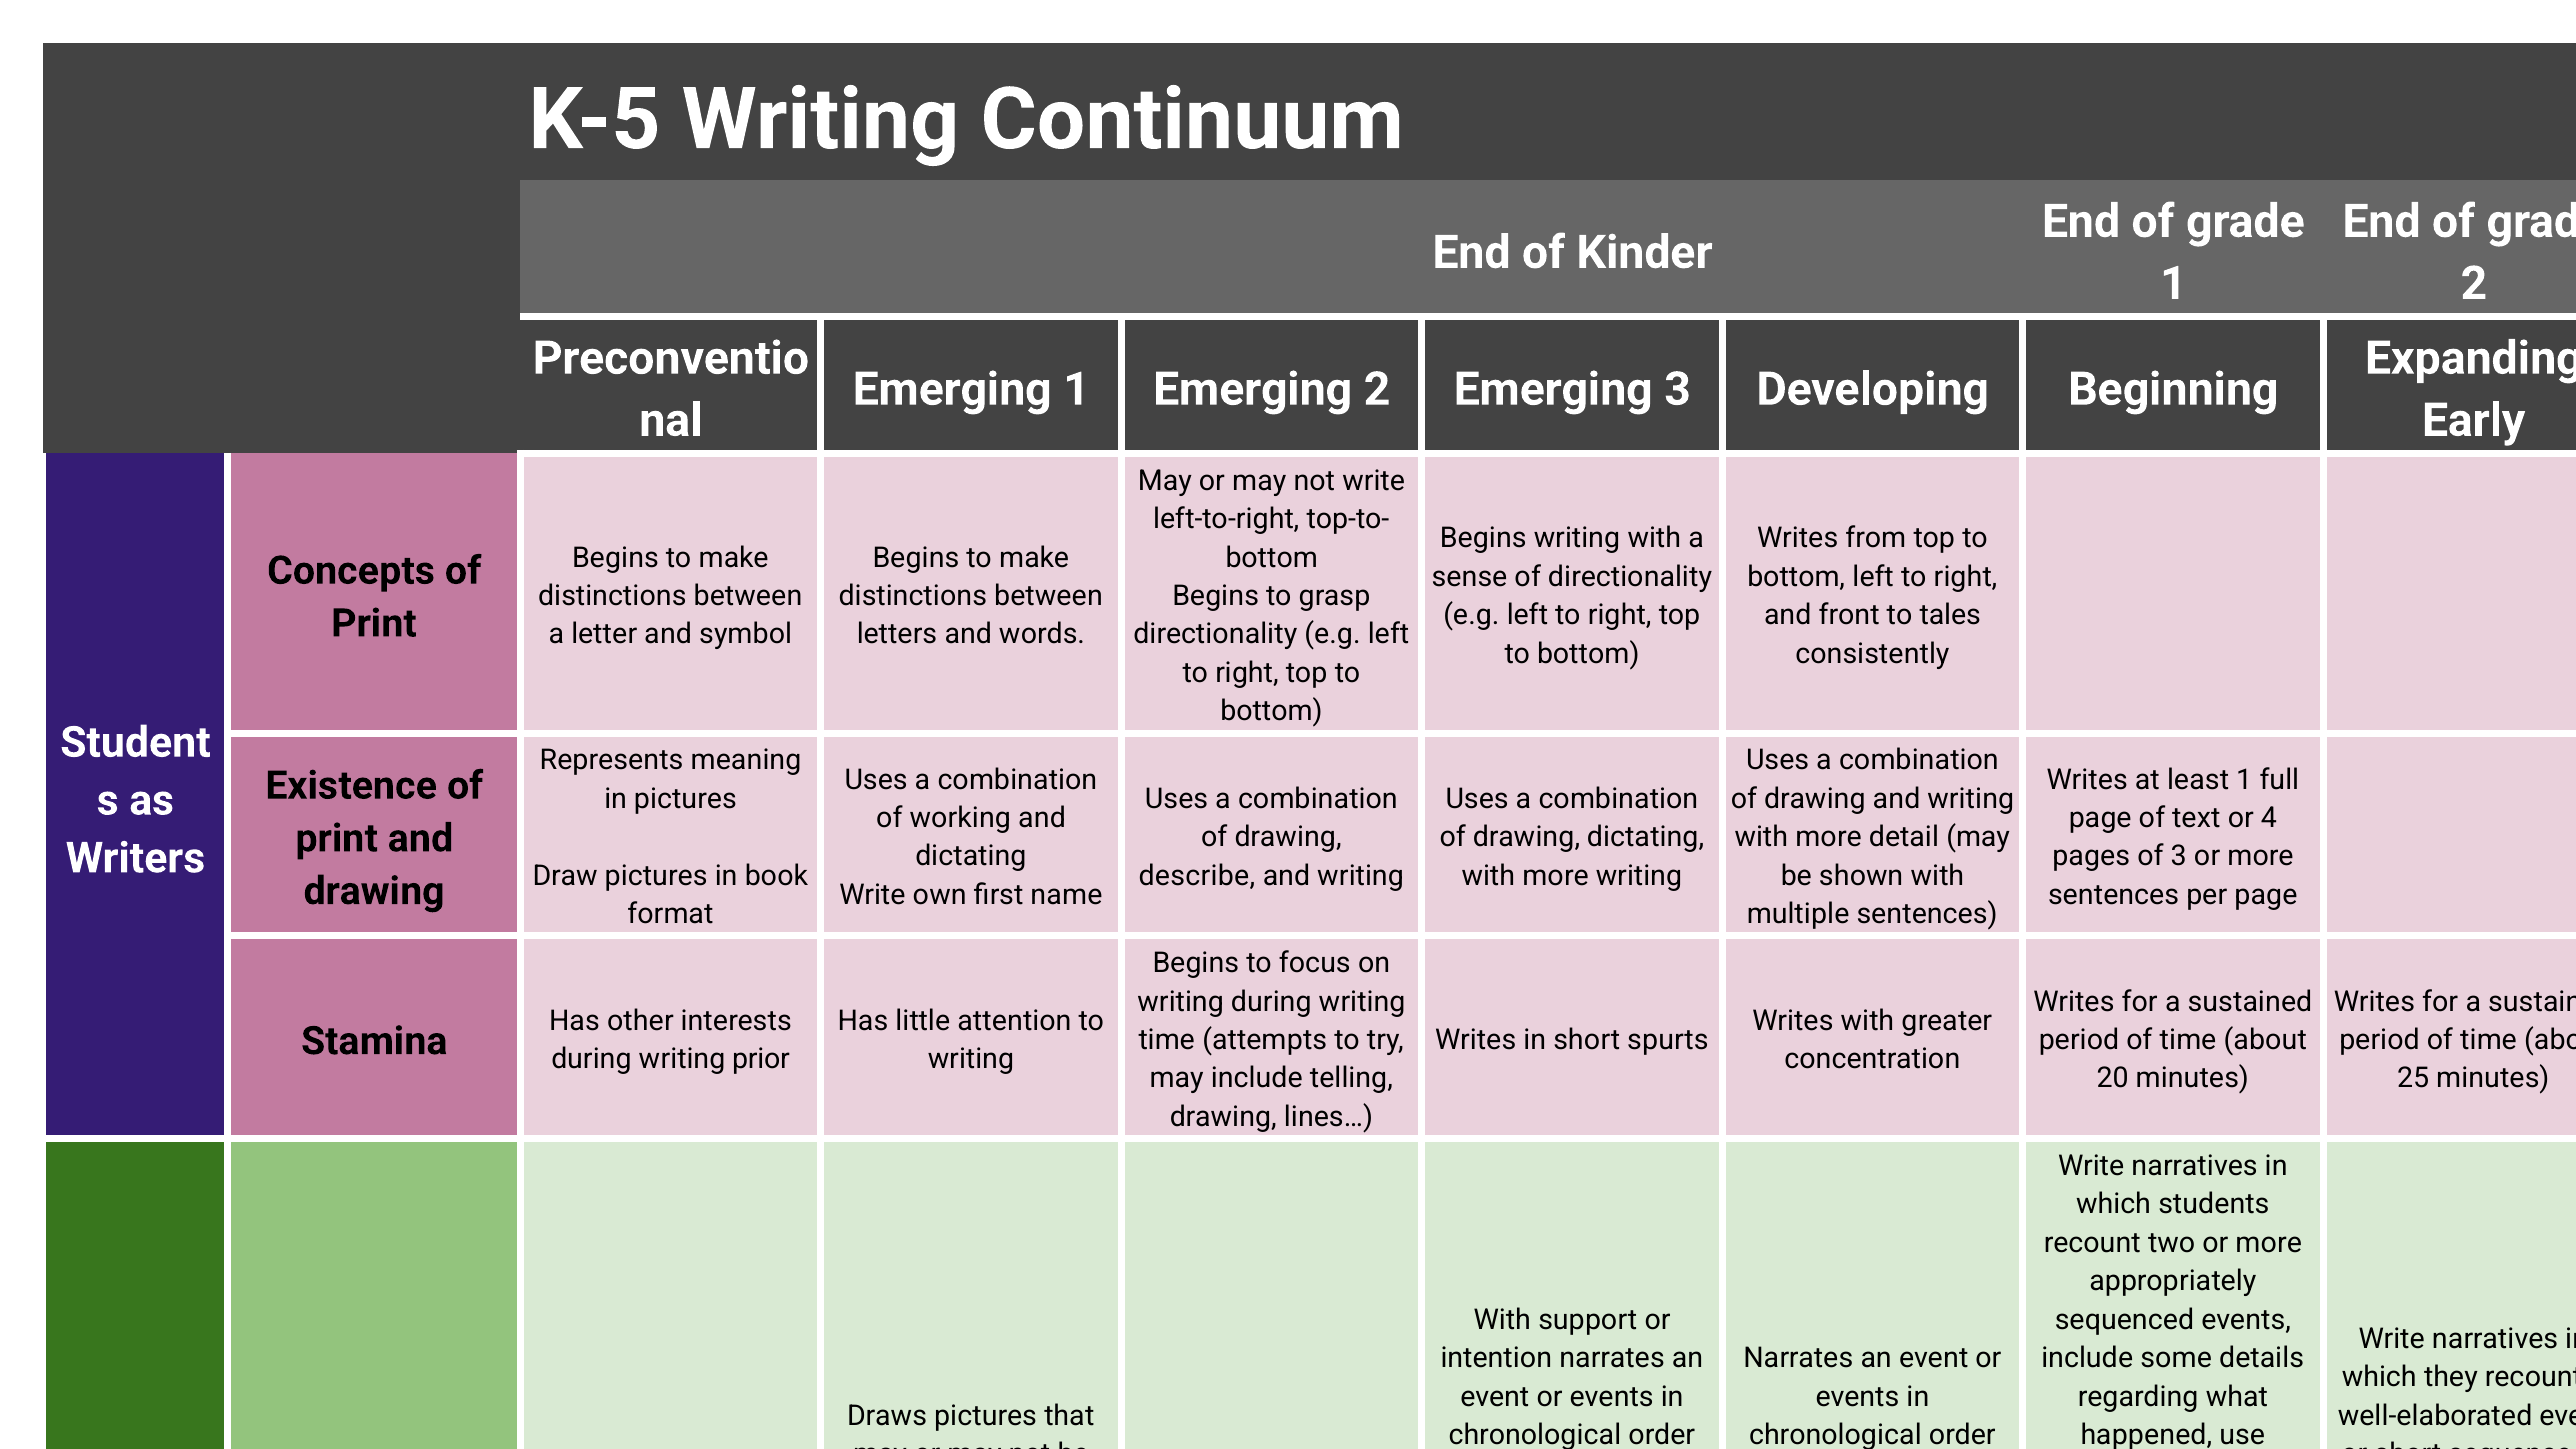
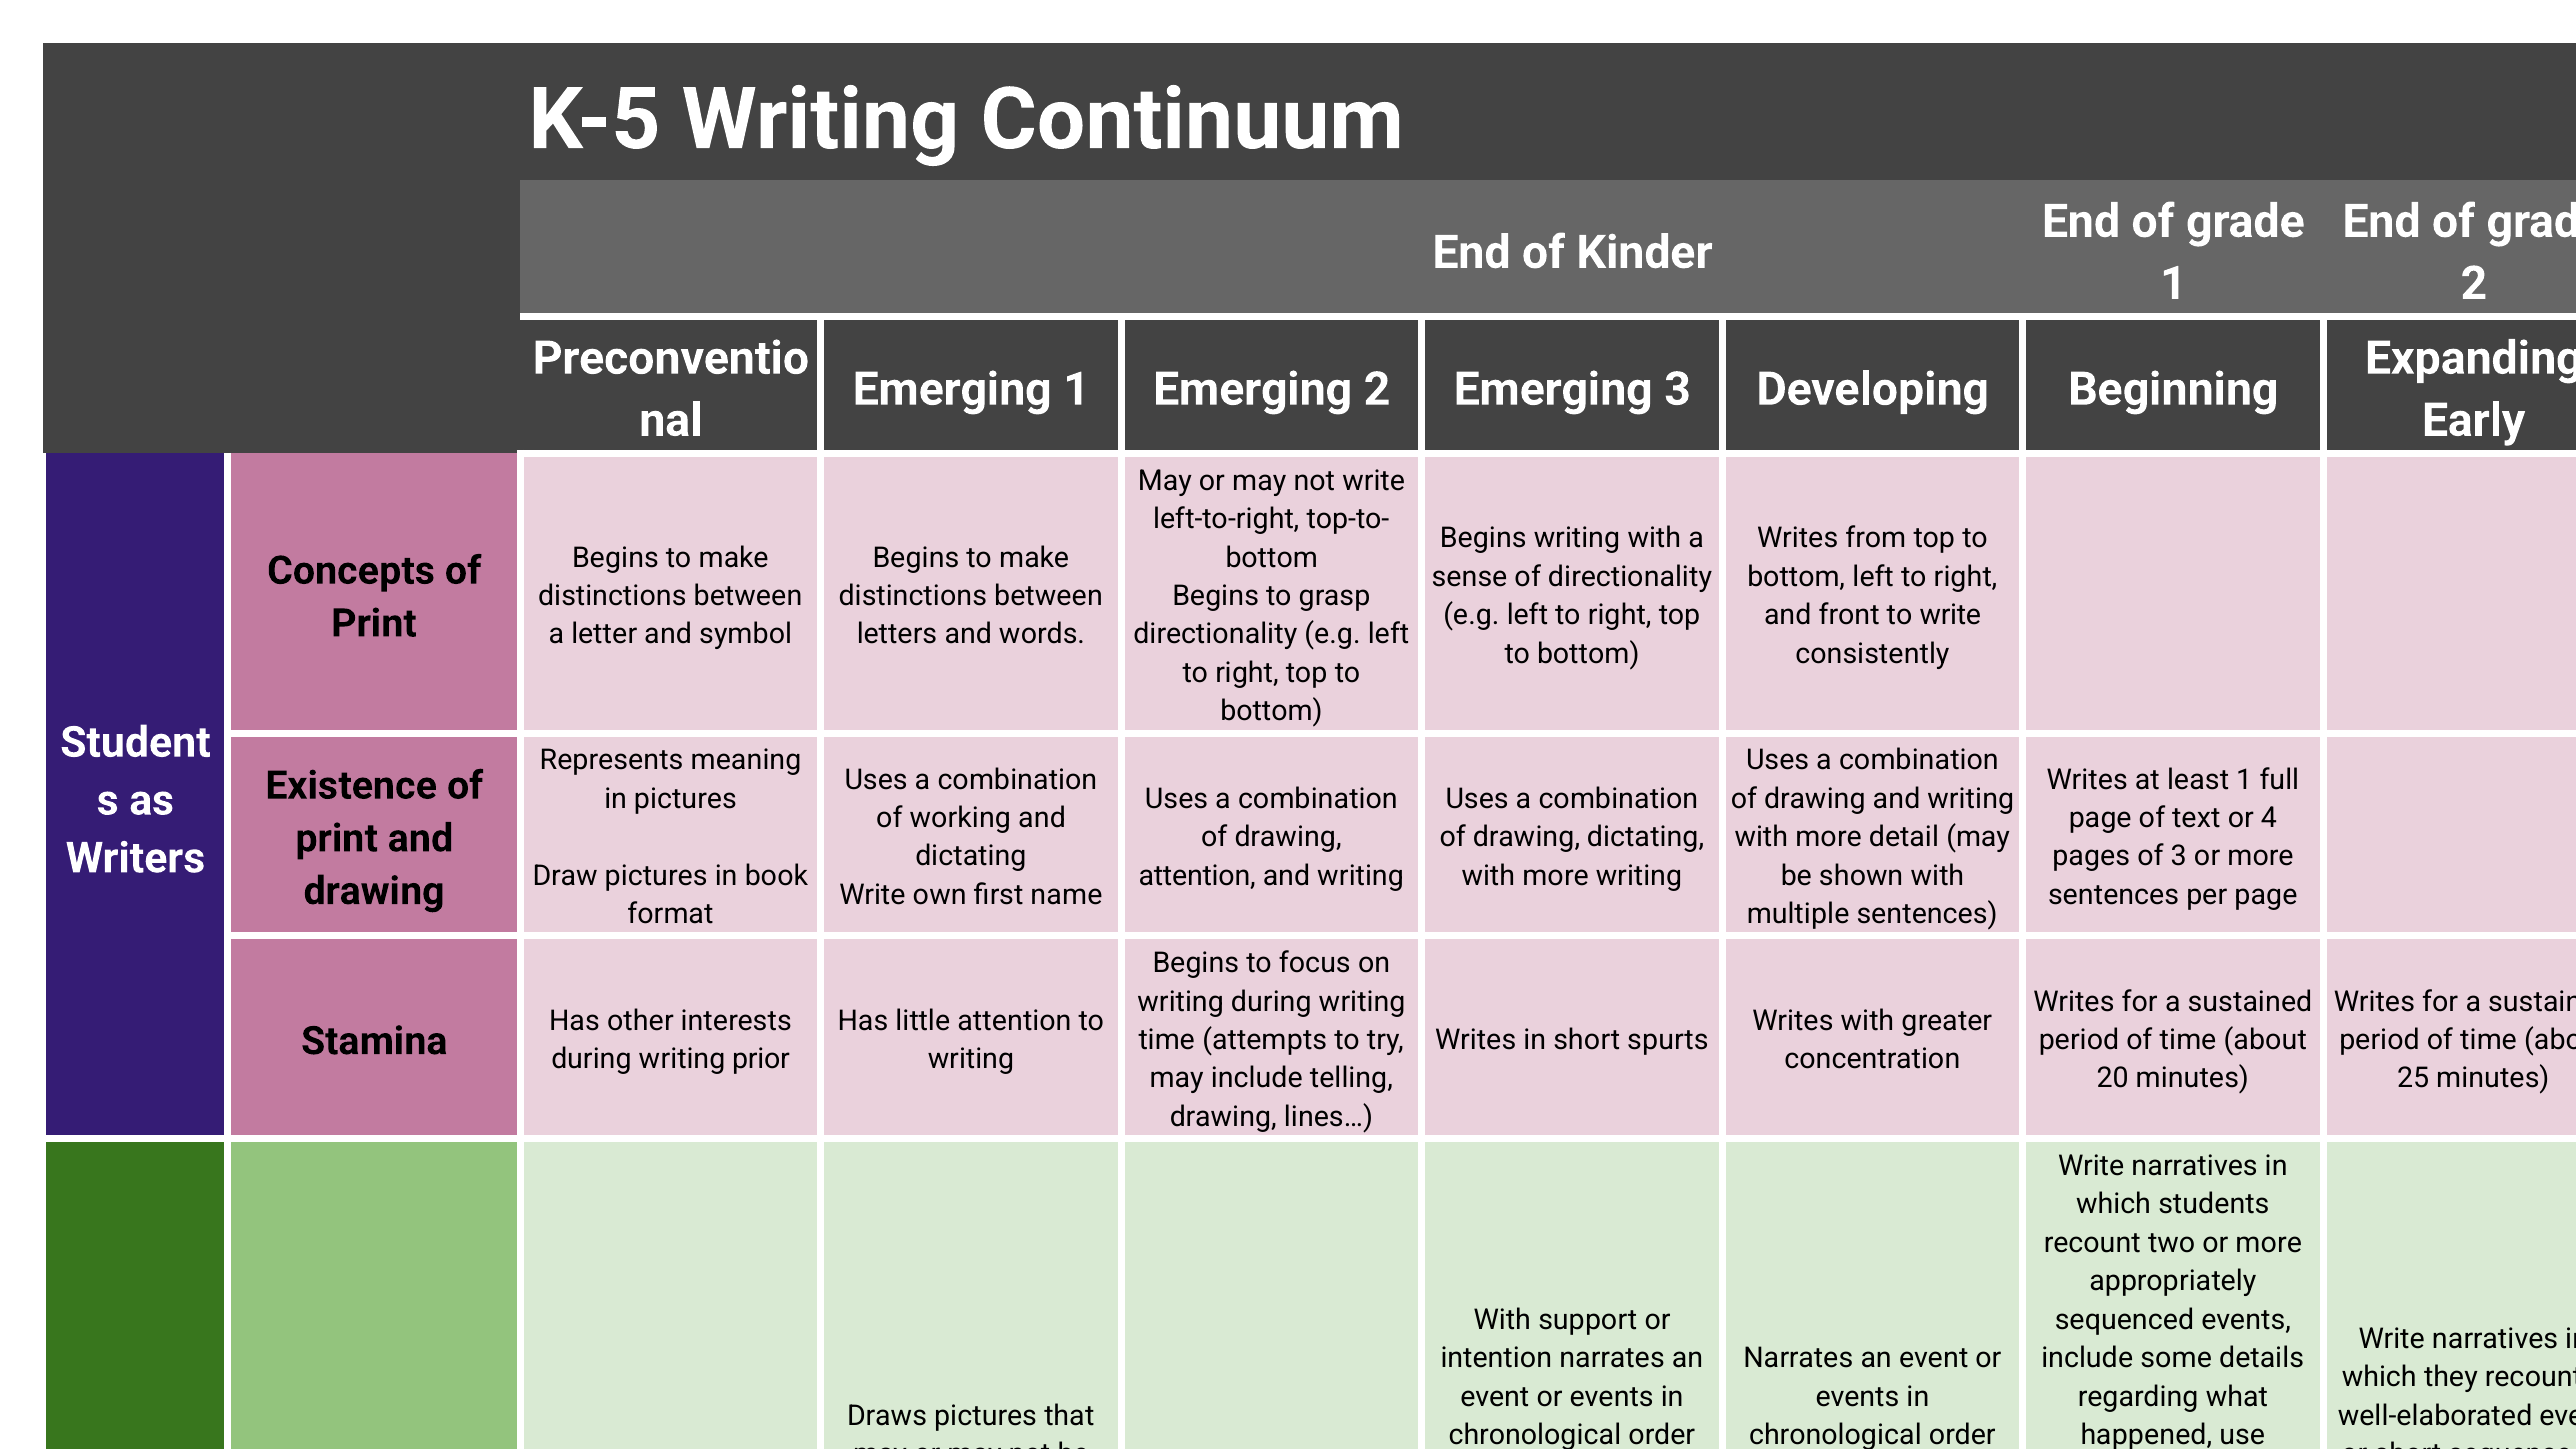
to tales: tales -> write (1950, 615)
describe: describe -> attention (1197, 876)
